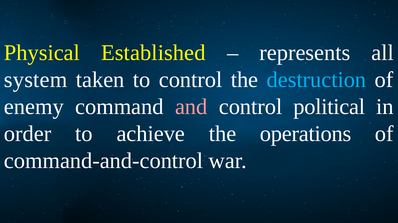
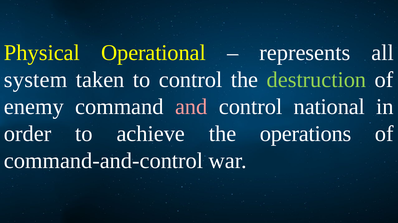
Established: Established -> Operational (153, 53)
destruction colour: light blue -> light green (316, 80)
political: political -> national (329, 107)
